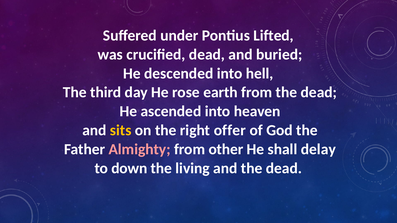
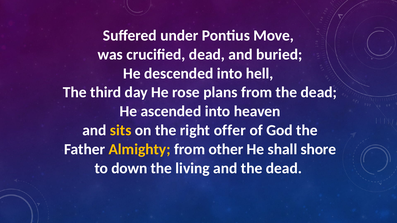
Lifted: Lifted -> Move (274, 36)
earth: earth -> plans (220, 93)
Almighty colour: pink -> yellow (140, 149)
delay: delay -> shore (318, 149)
